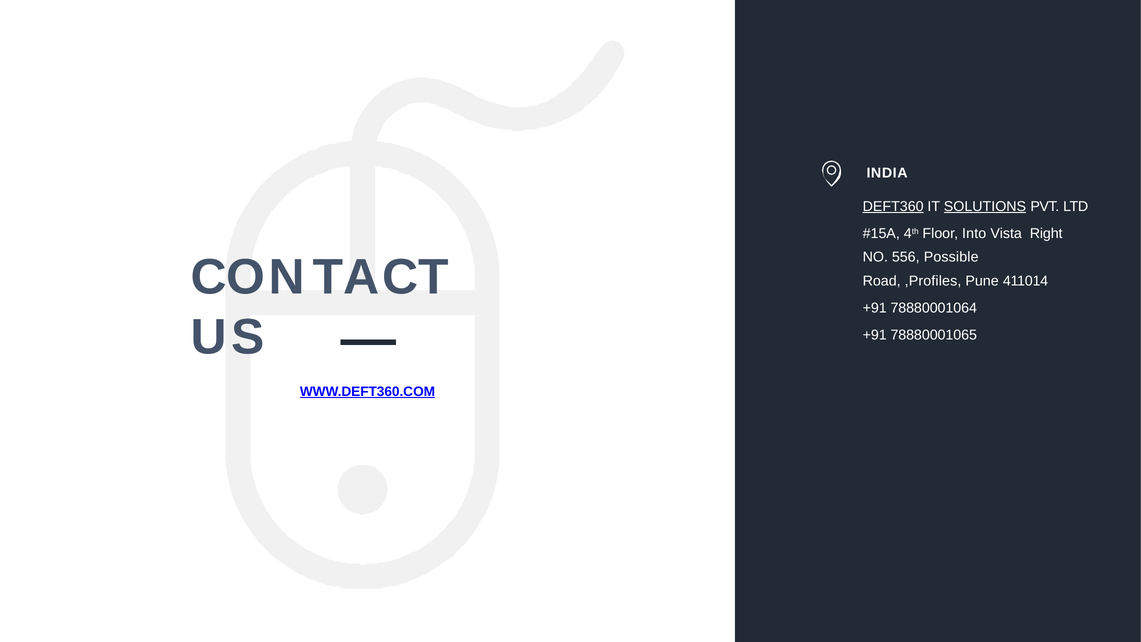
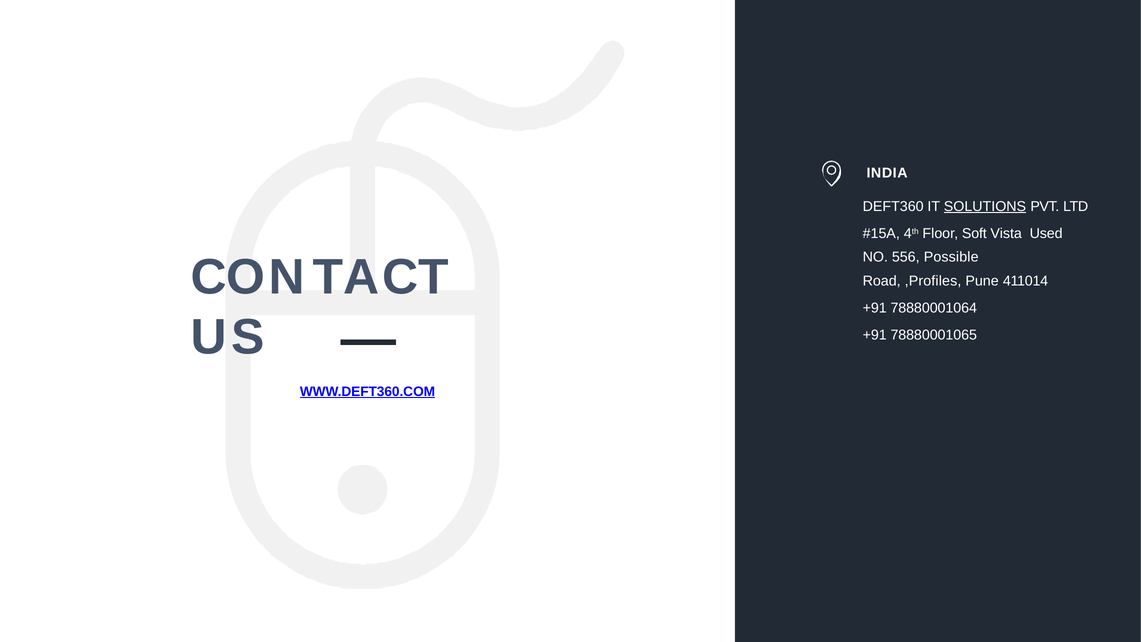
DEFT360 underline: present -> none (893, 206)
Into: Into -> Soft (974, 234)
Right: Right -> Used (1046, 234)
